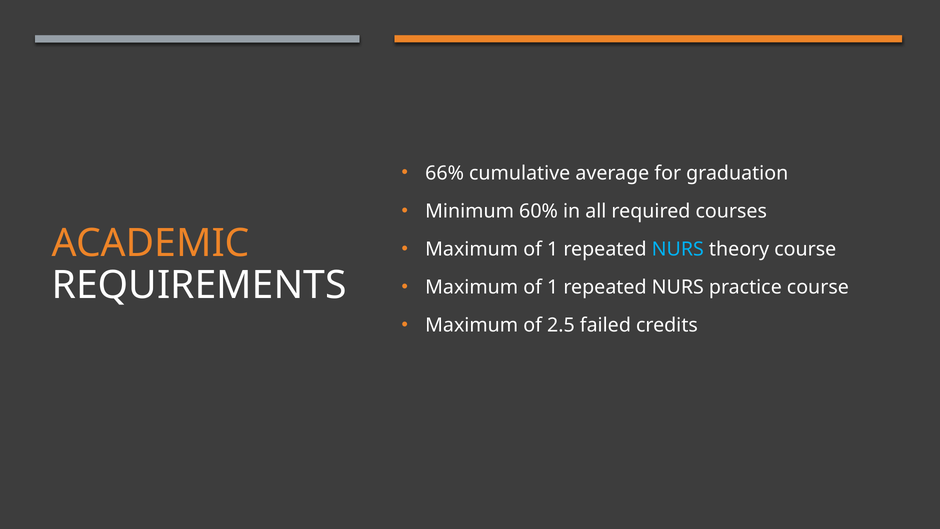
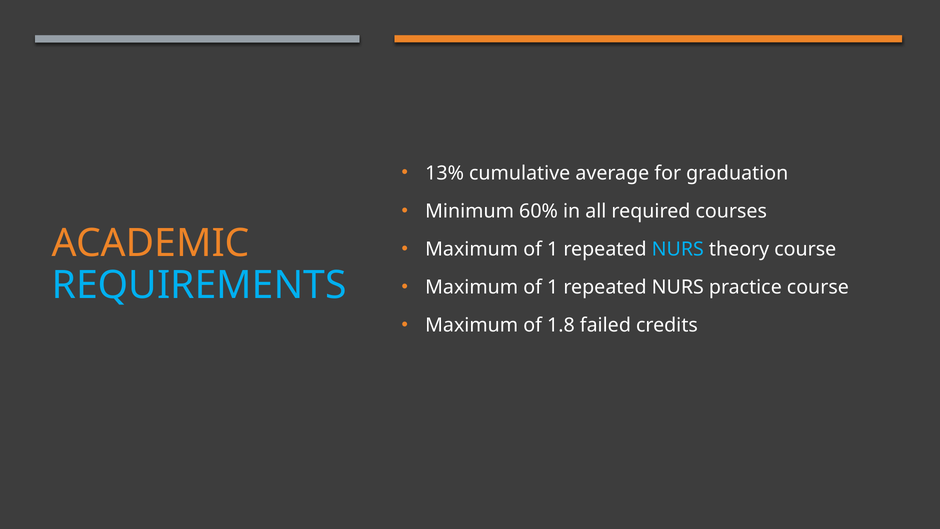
66%: 66% -> 13% (445, 173)
REQUIREMENTS colour: white -> light blue (199, 285)
2.5: 2.5 -> 1.8 (561, 325)
